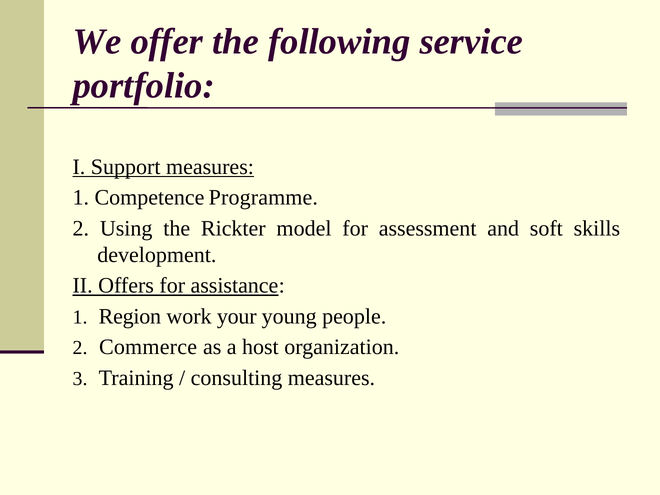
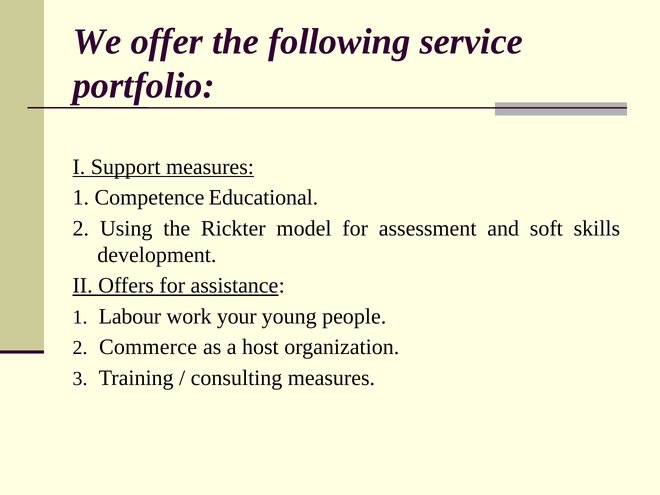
Programme: Programme -> Educational (263, 198)
Region: Region -> Labour (130, 316)
